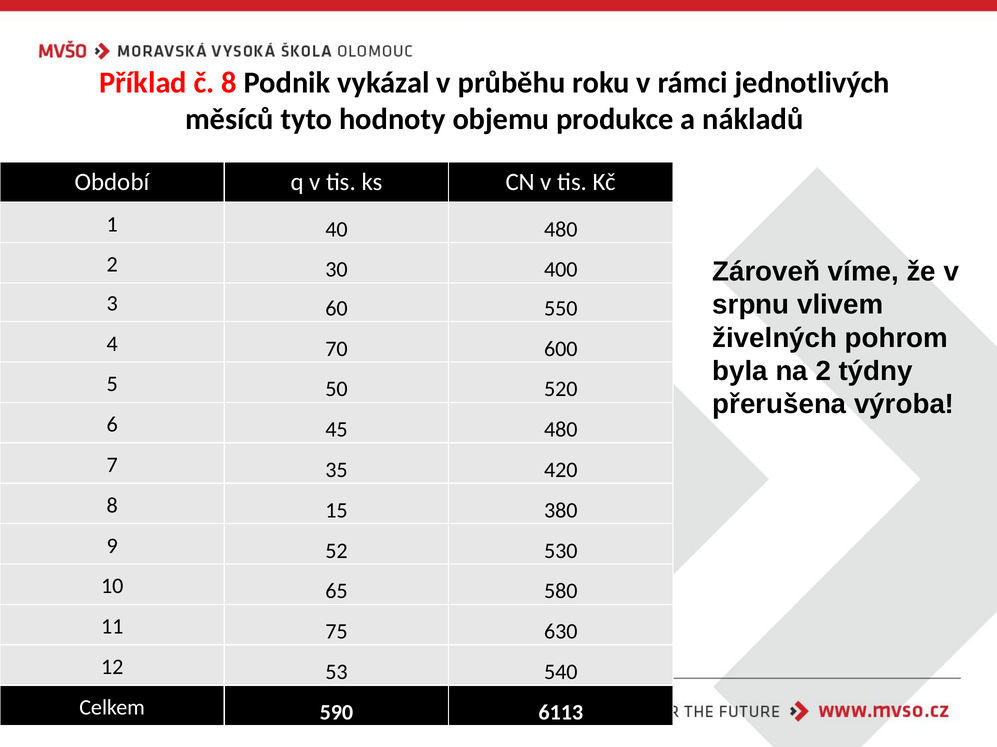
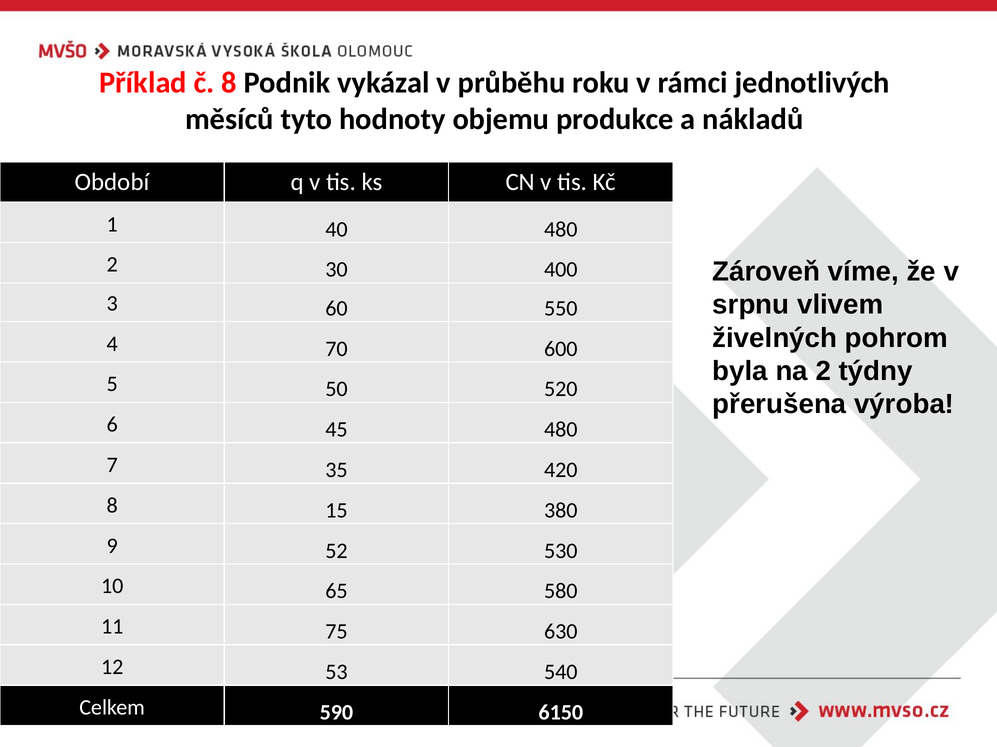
6113: 6113 -> 6150 (561, 713)
